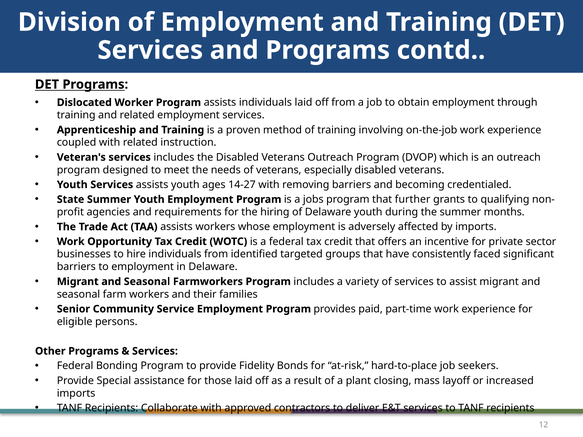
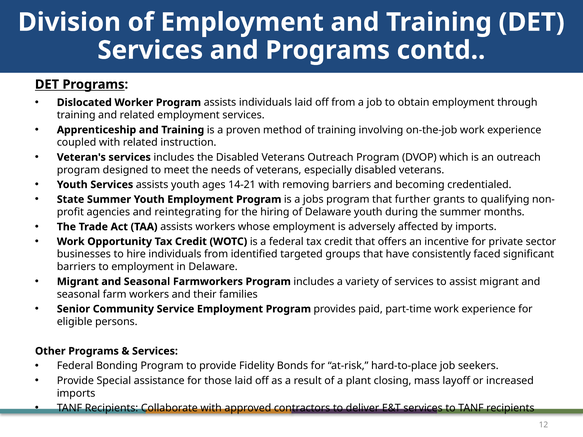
14-27: 14-27 -> 14-21 (242, 185)
requirements: requirements -> reintegrating (188, 212)
